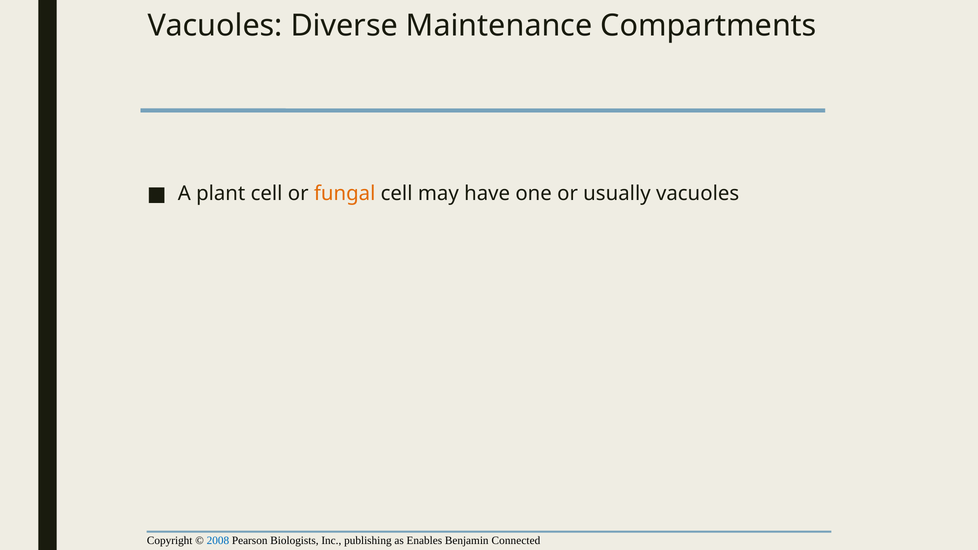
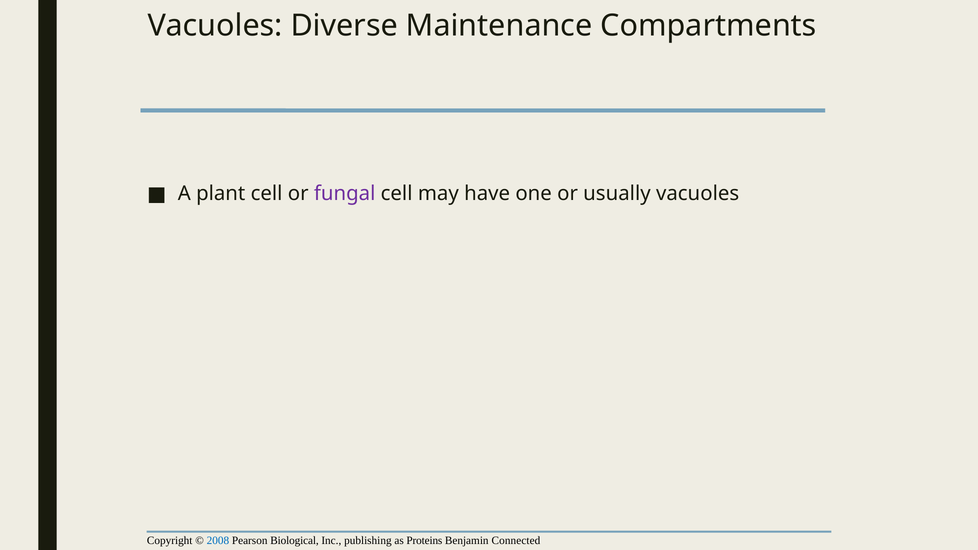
fungal colour: orange -> purple (345, 194)
Biologists: Biologists -> Biological (295, 540)
Enables: Enables -> Proteins (424, 540)
